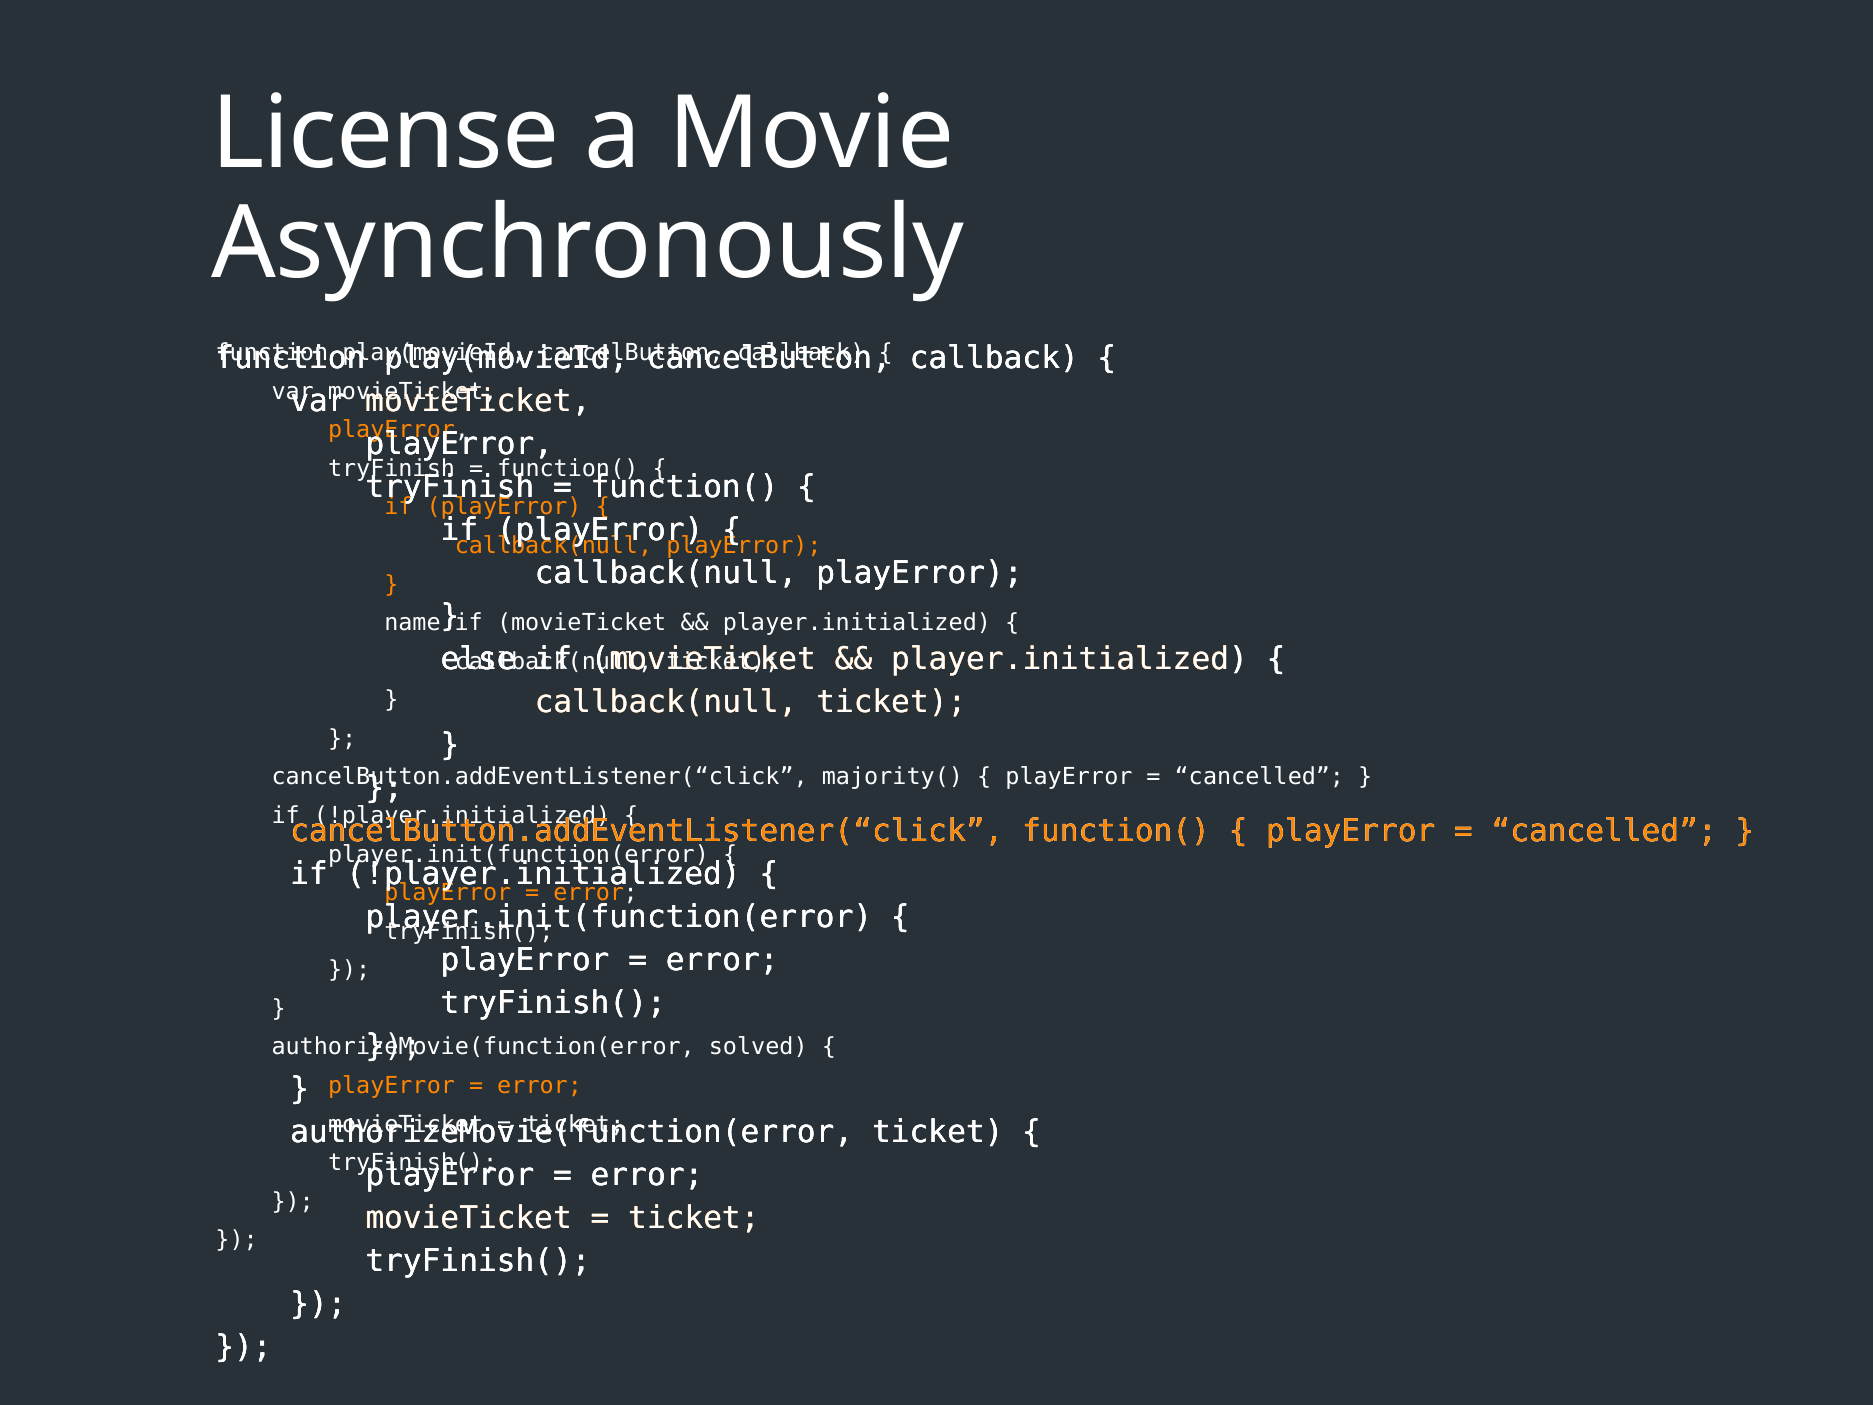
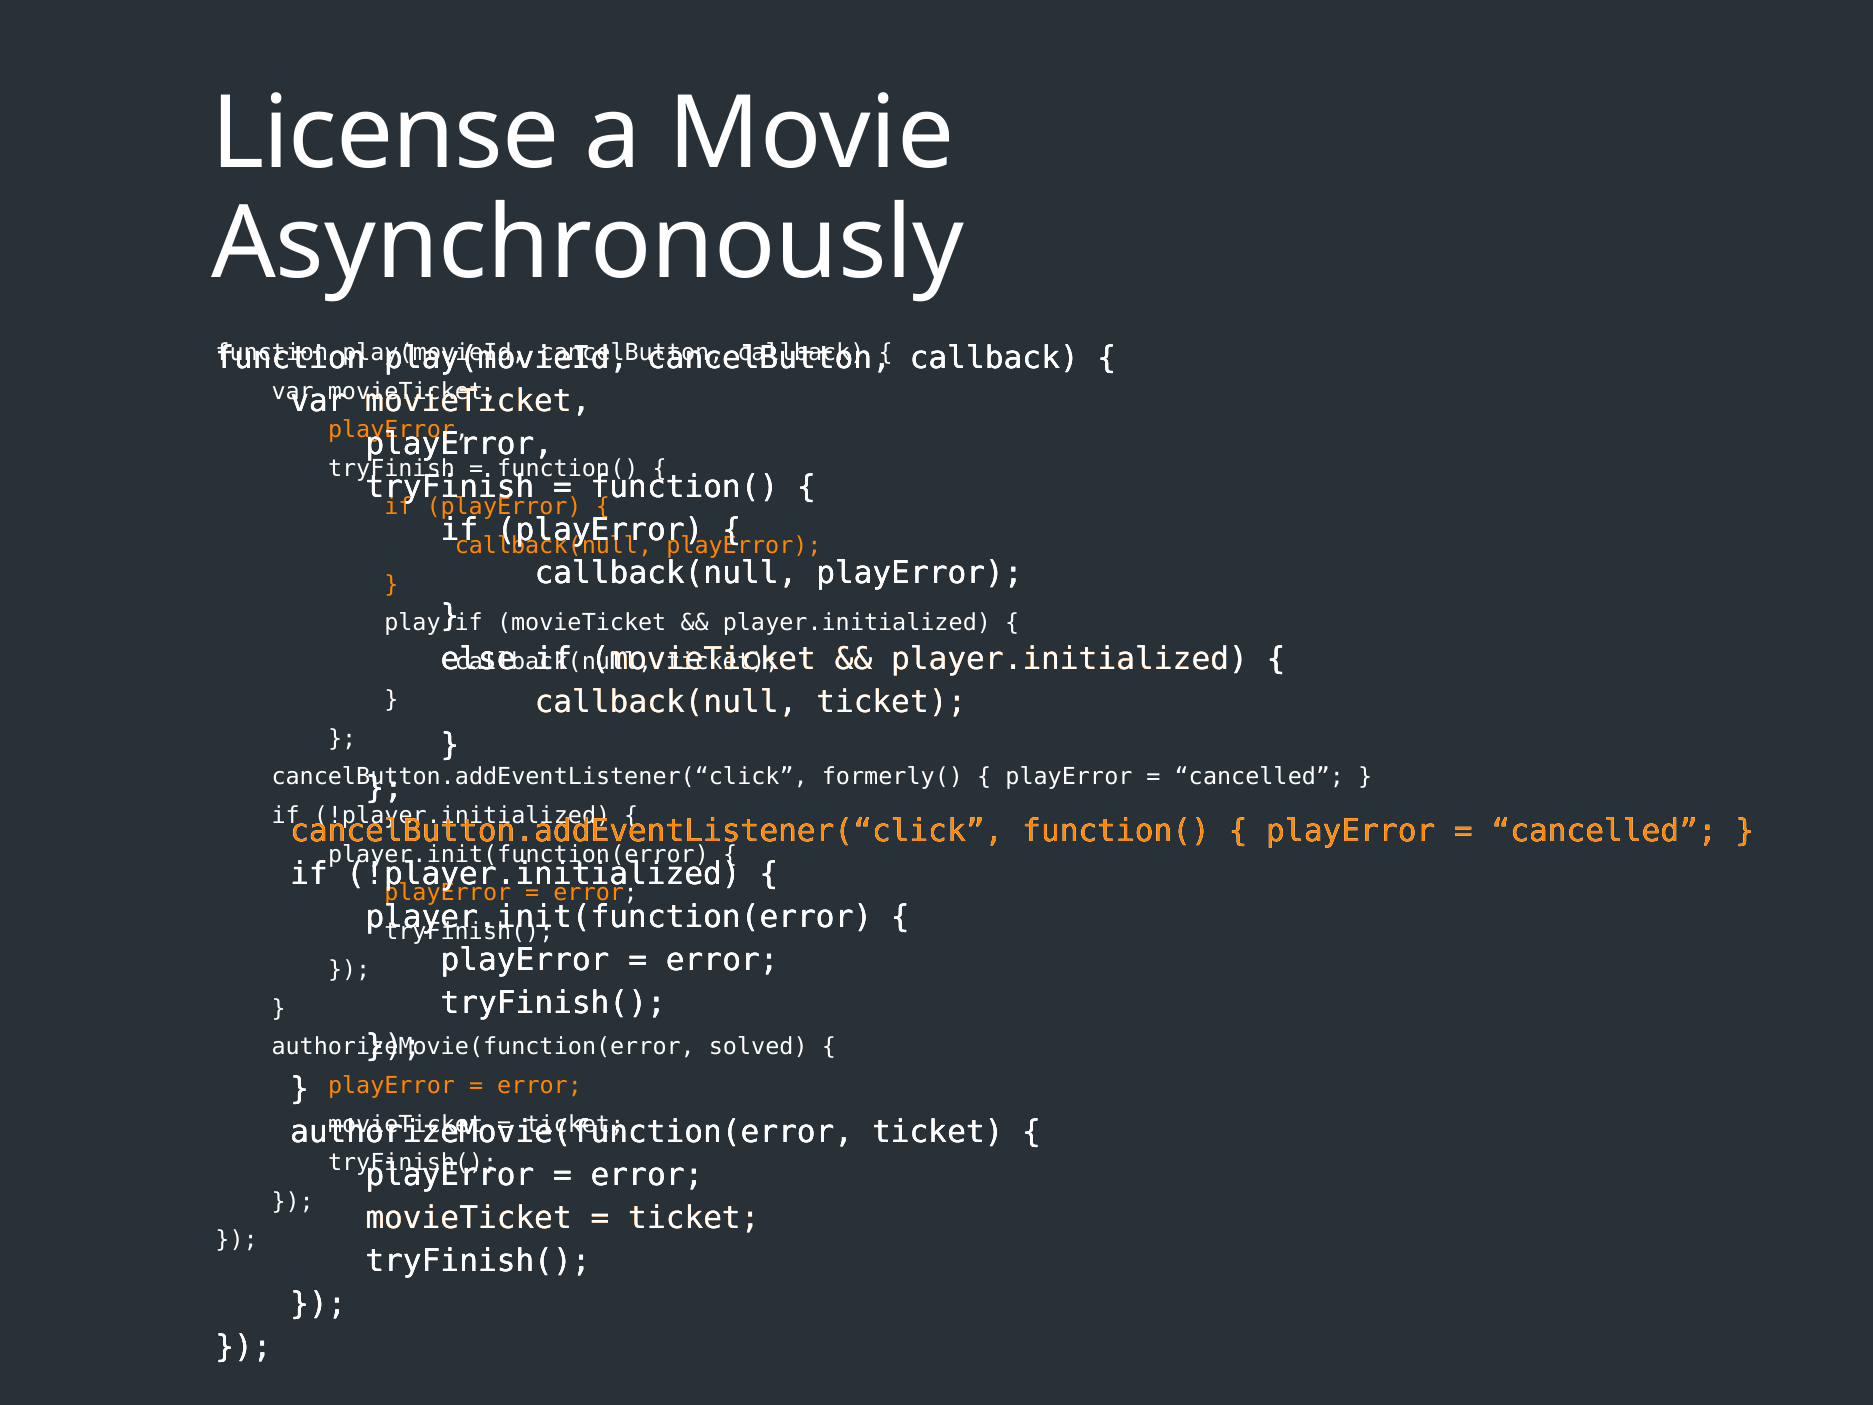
name: name -> play (412, 623)
majority(: majority( -> formerly( (892, 777)
